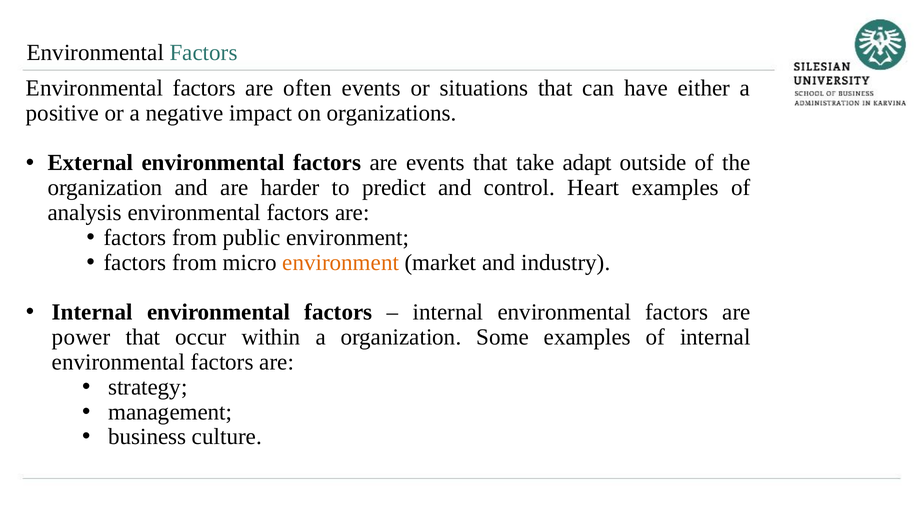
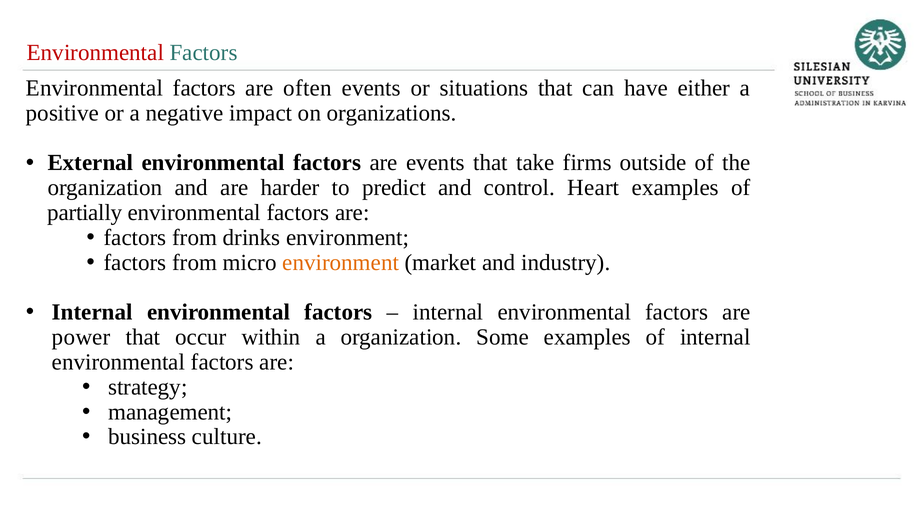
Environmental colour: black -> red (95, 53)
adapt: adapt -> firms (587, 163)
analysis: analysis -> partially (85, 213)
public: public -> drinks (252, 238)
